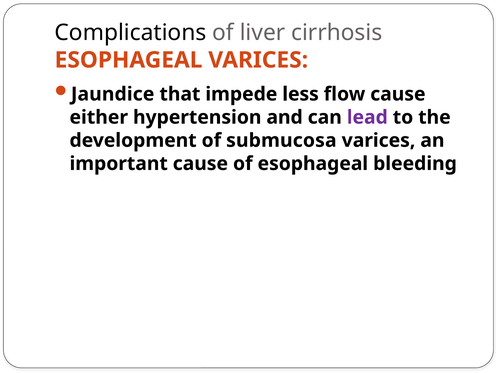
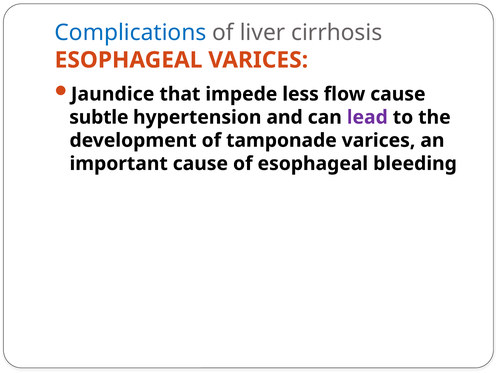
Complications colour: black -> blue (130, 33)
either: either -> subtle (99, 117)
submucosa: submucosa -> tamponade (281, 140)
